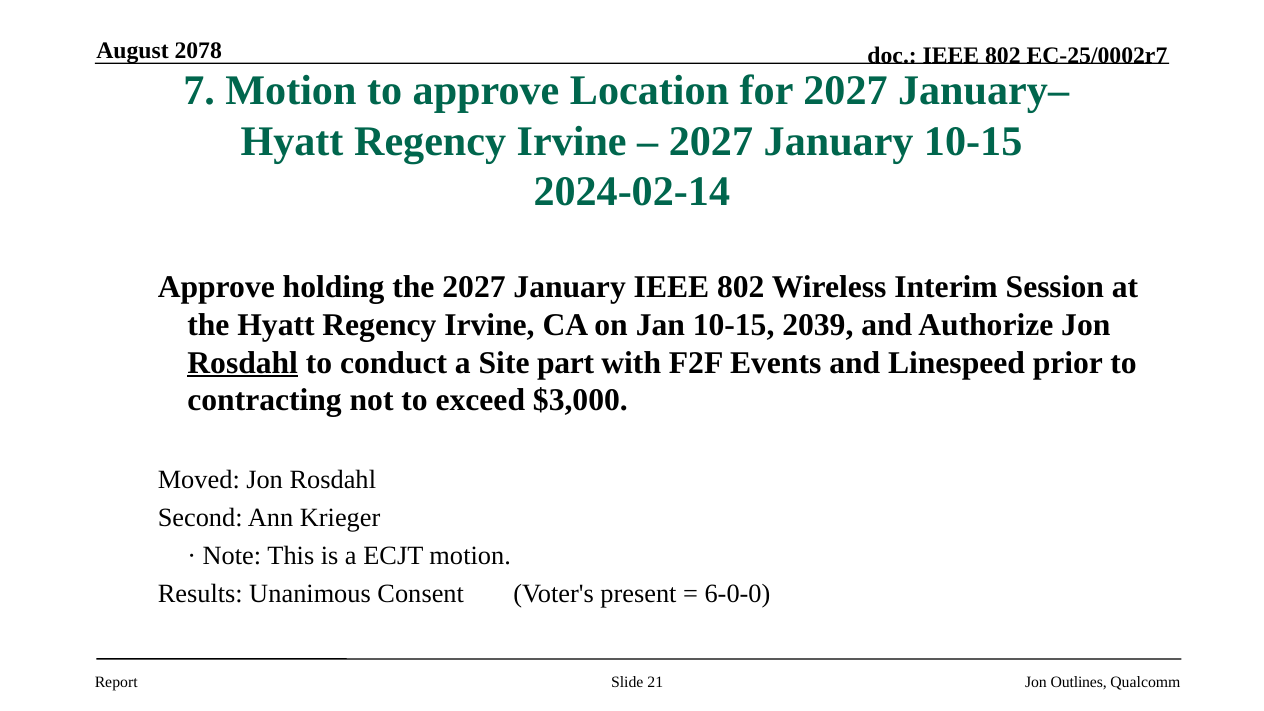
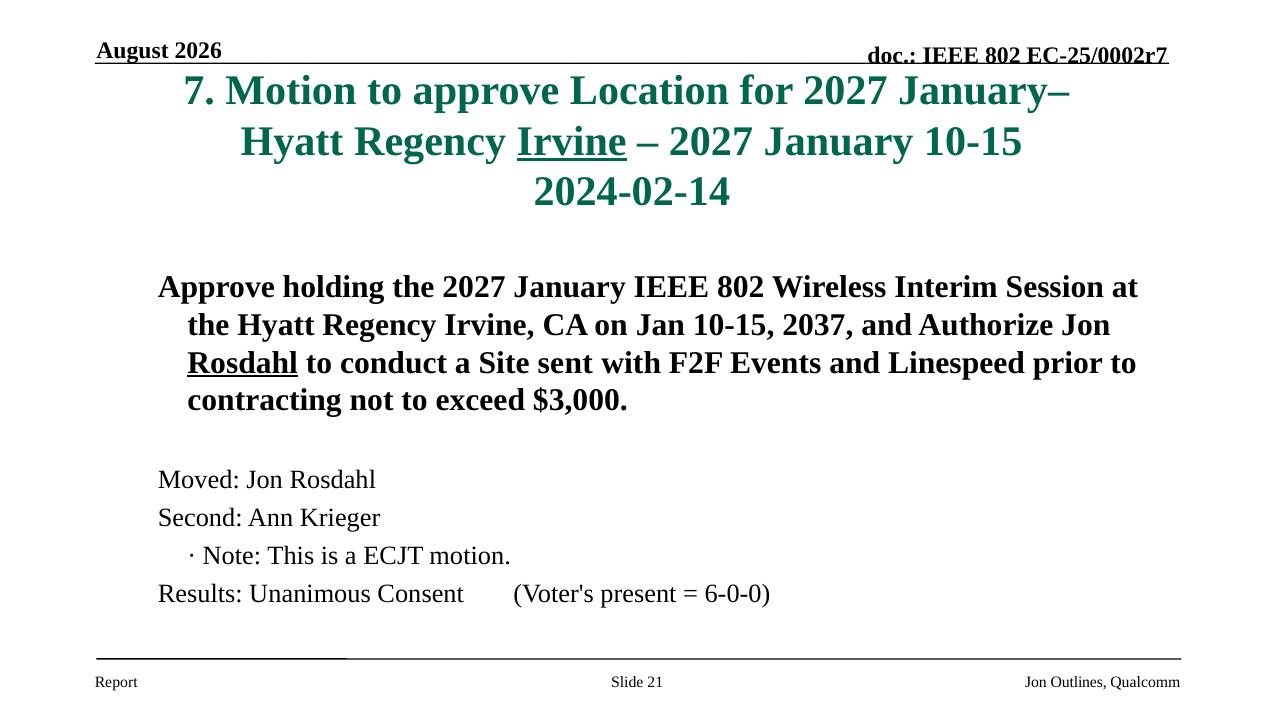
2078: 2078 -> 2026 (198, 50)
Irvine underline: none -> present (572, 141)
2039: 2039 -> 2037 (818, 325)
part: part -> sent (565, 363)
